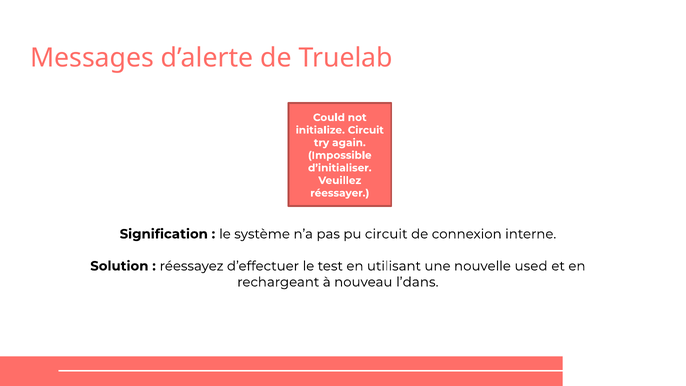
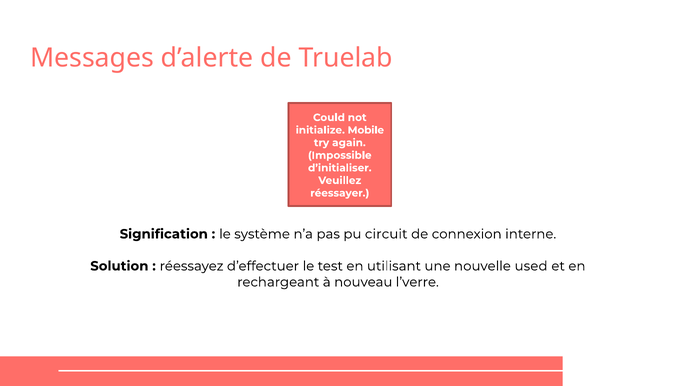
initialize Circuit: Circuit -> Mobile (366, 130)
l’dans: l’dans -> l’verre (417, 282)
